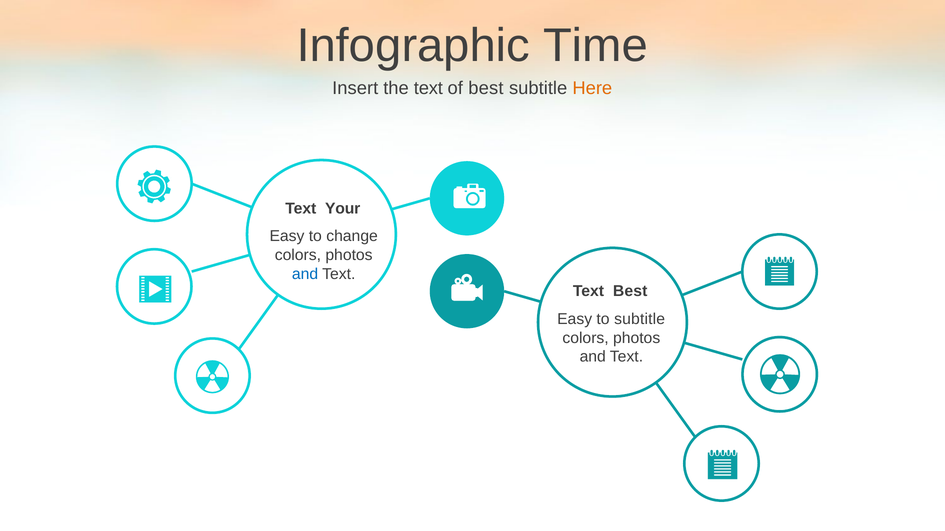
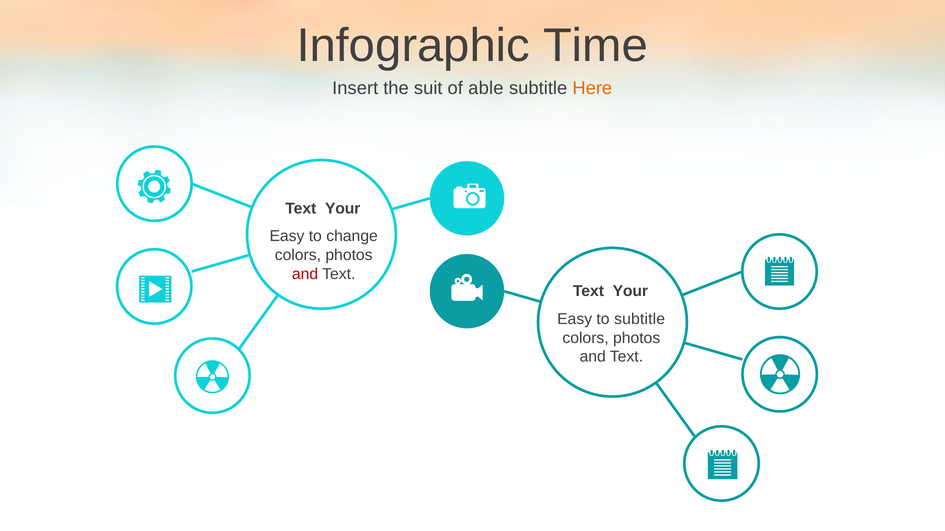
the text: text -> suit (428, 88)
of best: best -> able (486, 88)
and colour: blue -> red (305, 274)
Best: Best -> Your (630, 291)
